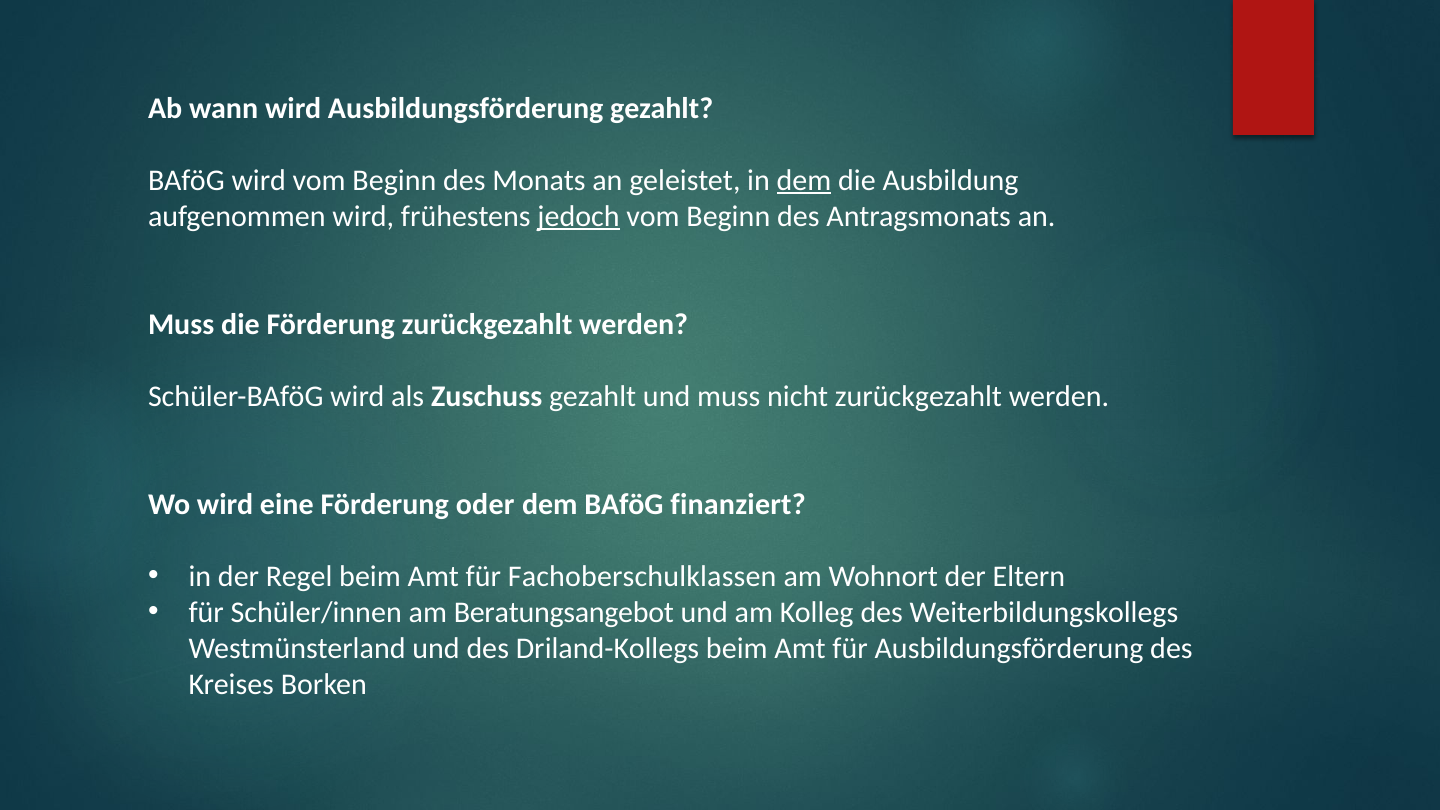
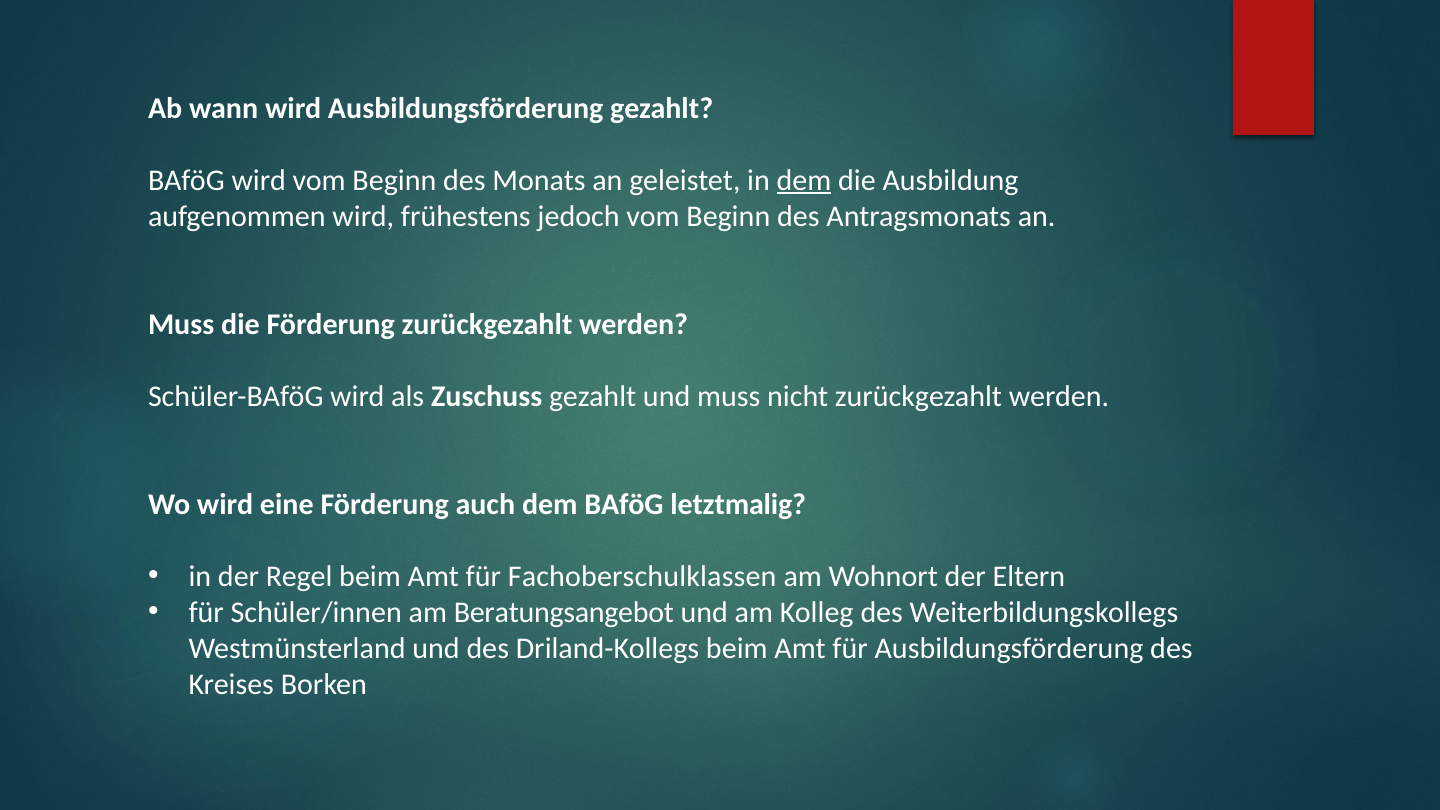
jedoch underline: present -> none (579, 216)
oder: oder -> auch (485, 504)
finanziert: finanziert -> letztmalig (738, 504)
